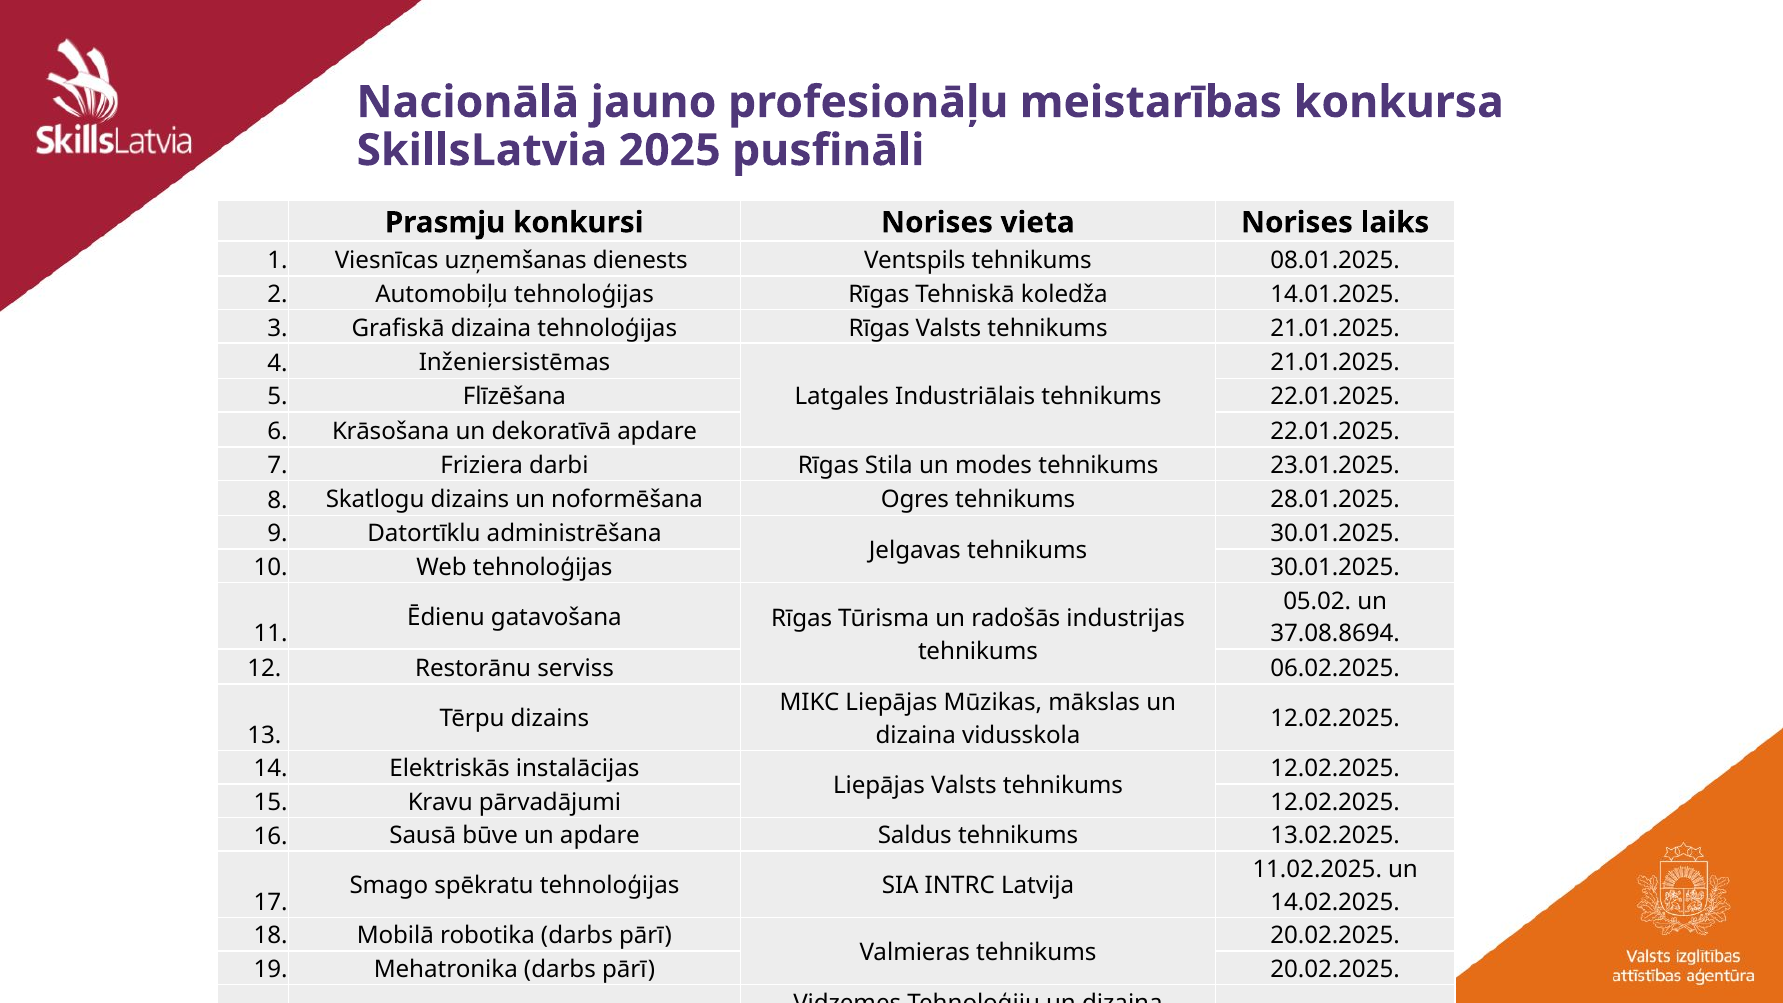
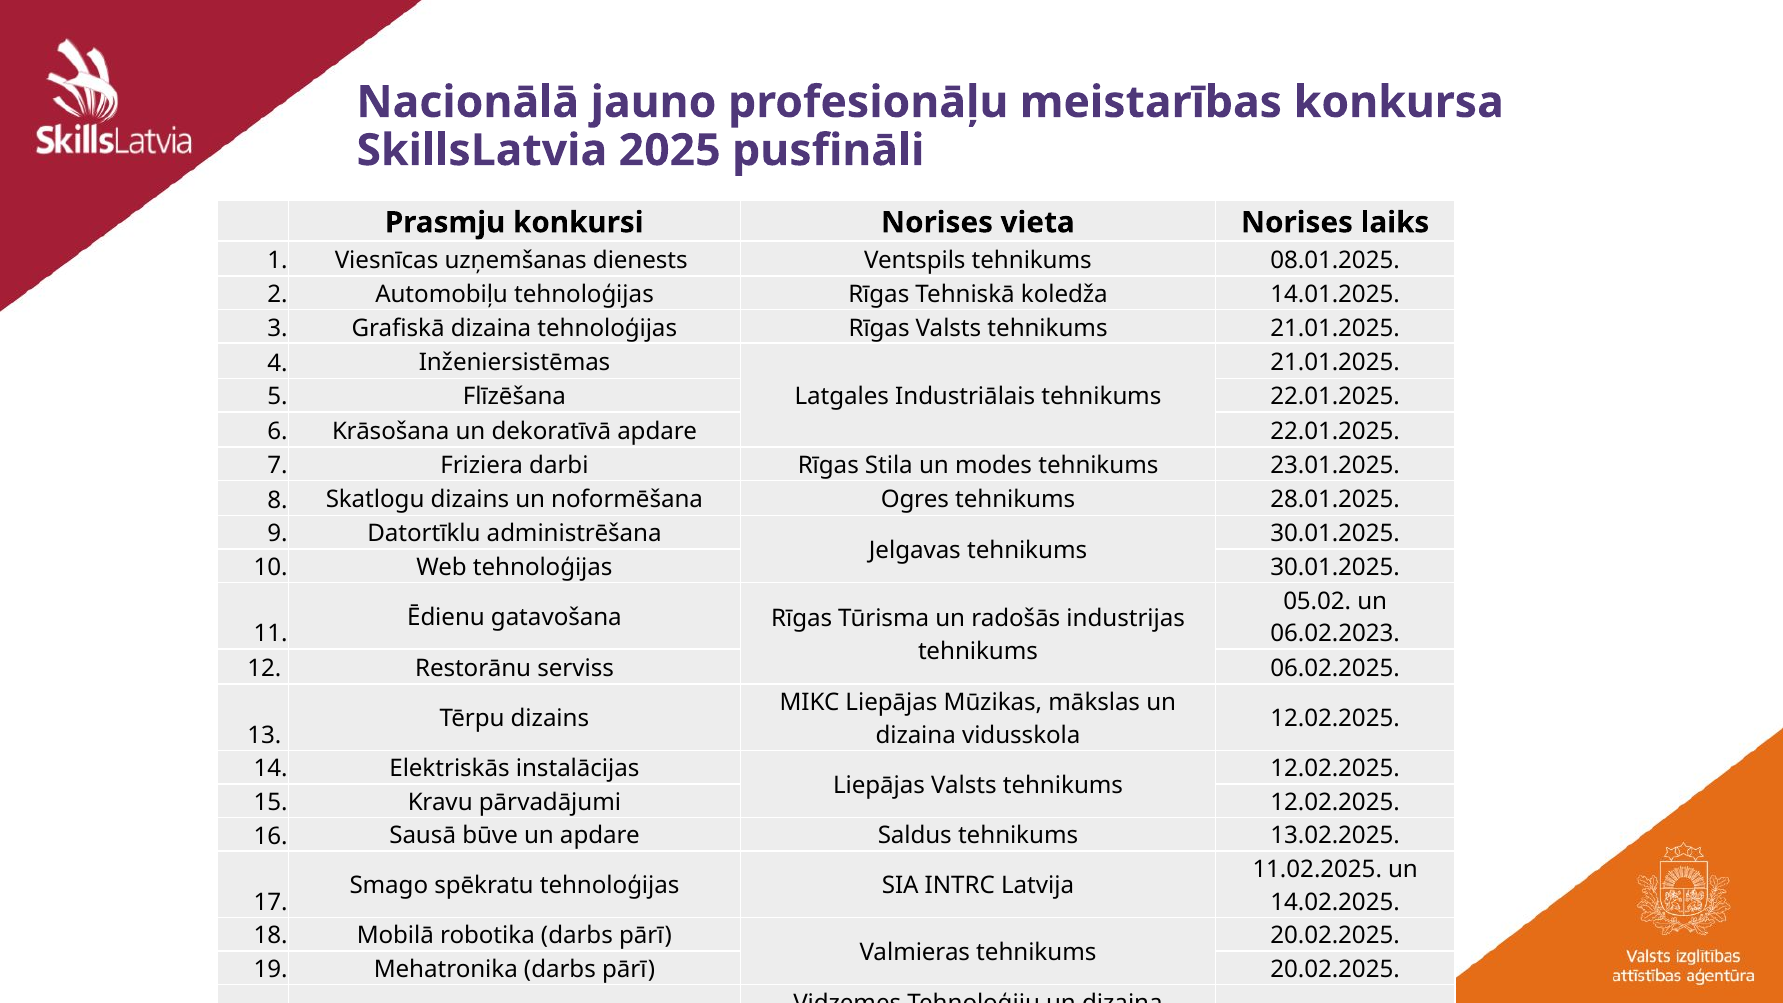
37.08.8694: 37.08.8694 -> 06.02.2023 (1335, 634)
